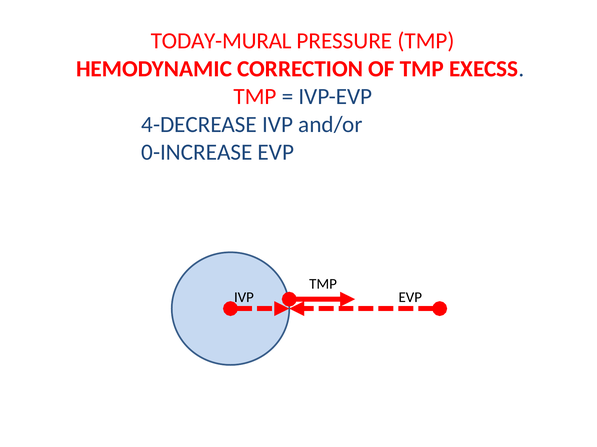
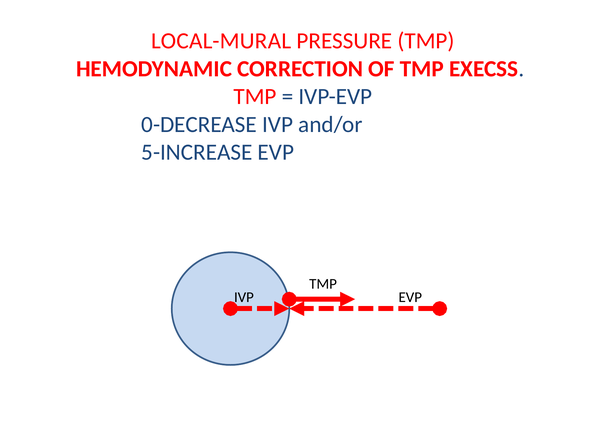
TODAY-MURAL: TODAY-MURAL -> LOCAL-MURAL (221, 41)
4-DECREASE: 4-DECREASE -> 0-DECREASE (199, 125)
0-INCREASE: 0-INCREASE -> 5-INCREASE (197, 152)
